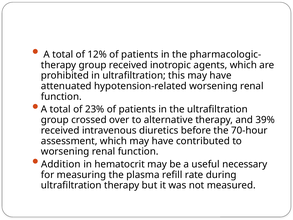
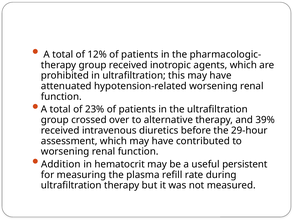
70-hour: 70-hour -> 29-hour (249, 130)
necessary: necessary -> persistent (245, 164)
